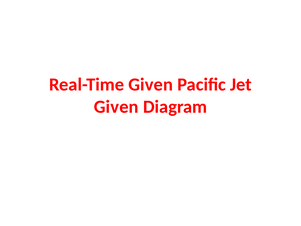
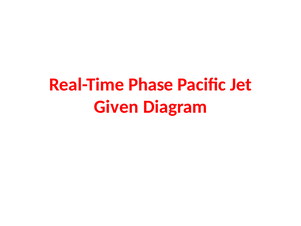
Real-Time Given: Given -> Phase (151, 85)
